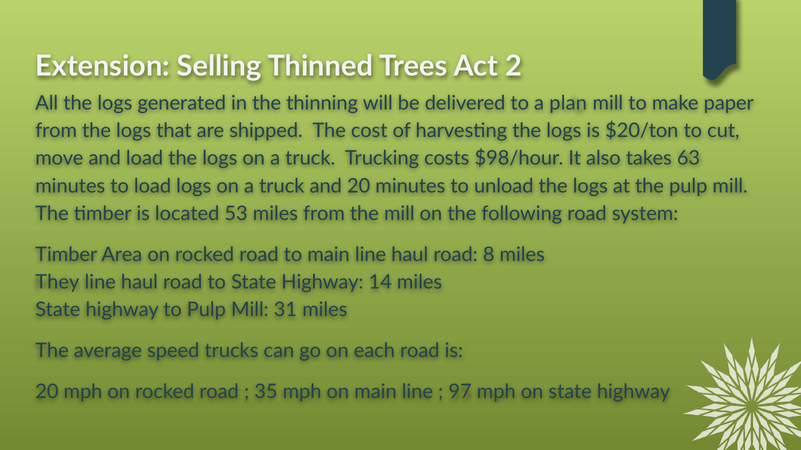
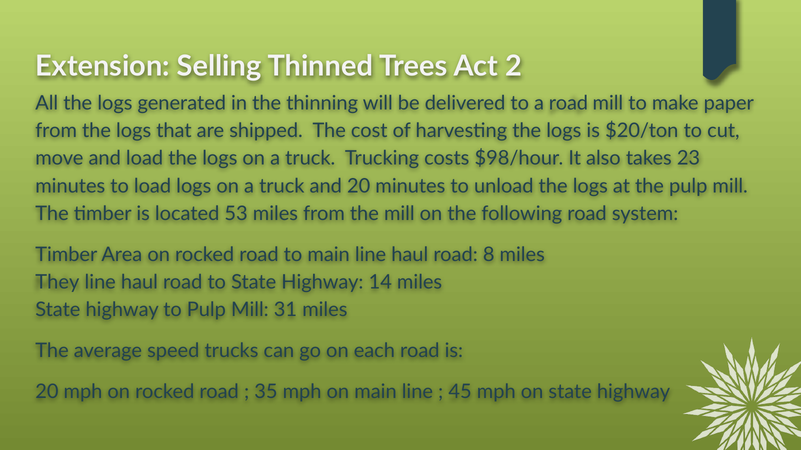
a plan: plan -> road (568, 103)
63: 63 -> 23 (688, 159)
97: 97 -> 45 (460, 392)
